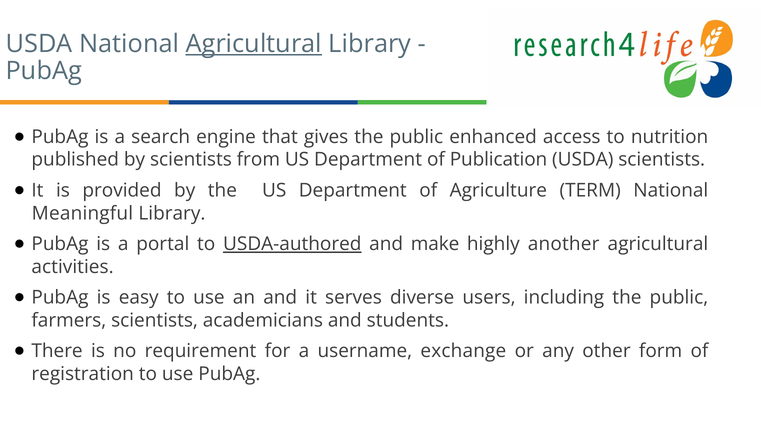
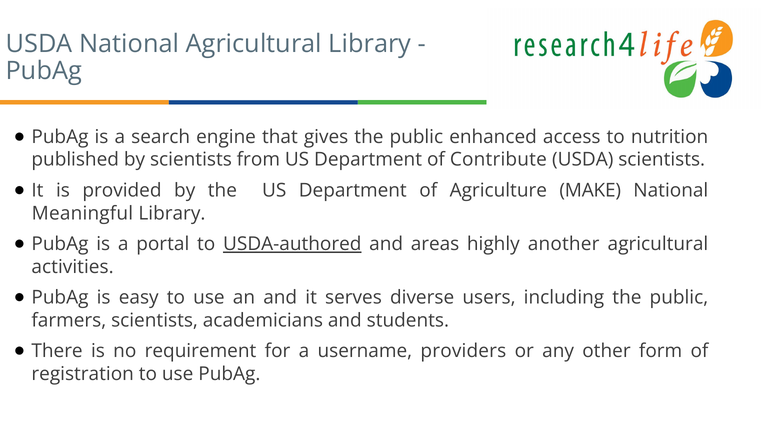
Agricultural underline: present -> none (254, 44)
Publication: Publication -> Contribute (498, 160)
TERM: TERM -> MAKE (590, 190)
make: make -> areas (435, 244)
exchange: exchange -> providers (463, 351)
